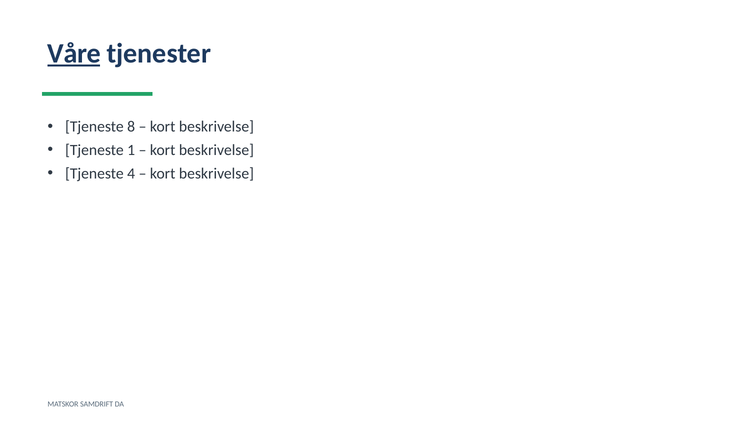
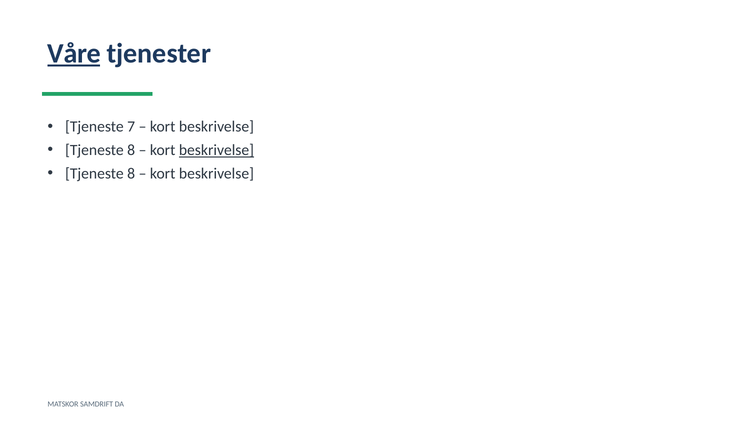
8: 8 -> 7 (131, 127)
1: 1 -> 8 (131, 150)
beskrivelse underline: none -> present (216, 150)
4: 4 -> 8 (131, 173)
